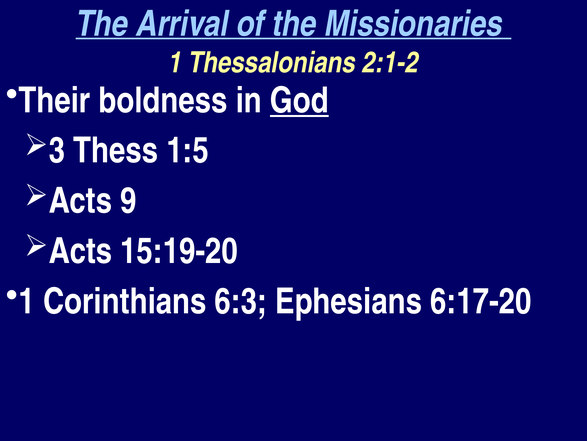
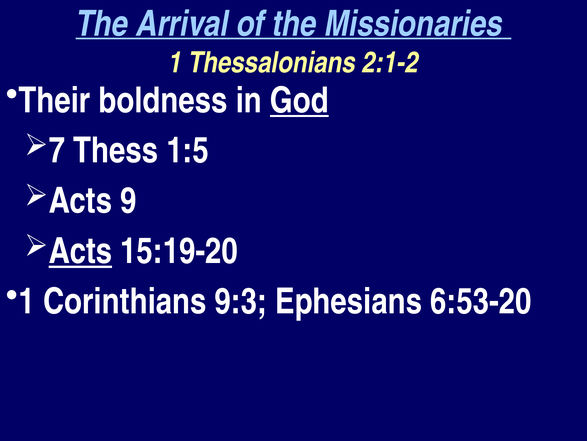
3: 3 -> 7 (57, 151)
Acts underline: none -> present (80, 251)
6:3: 6:3 -> 9:3 (241, 301)
6:17-20: 6:17-20 -> 6:53-20 (481, 301)
